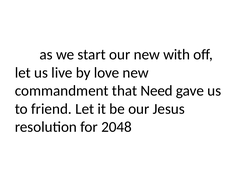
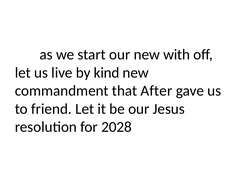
love: love -> kind (107, 73)
Need: Need -> After (156, 91)
2048: 2048 -> 2028 (116, 127)
